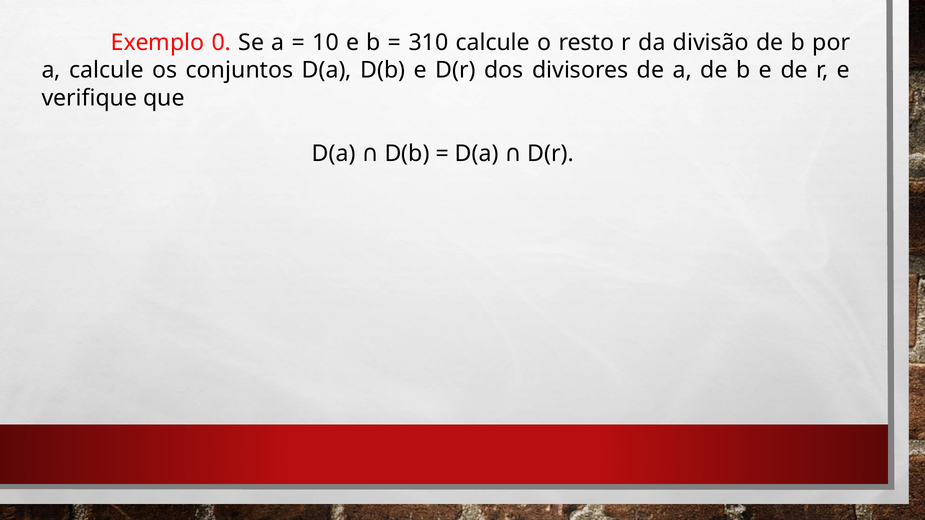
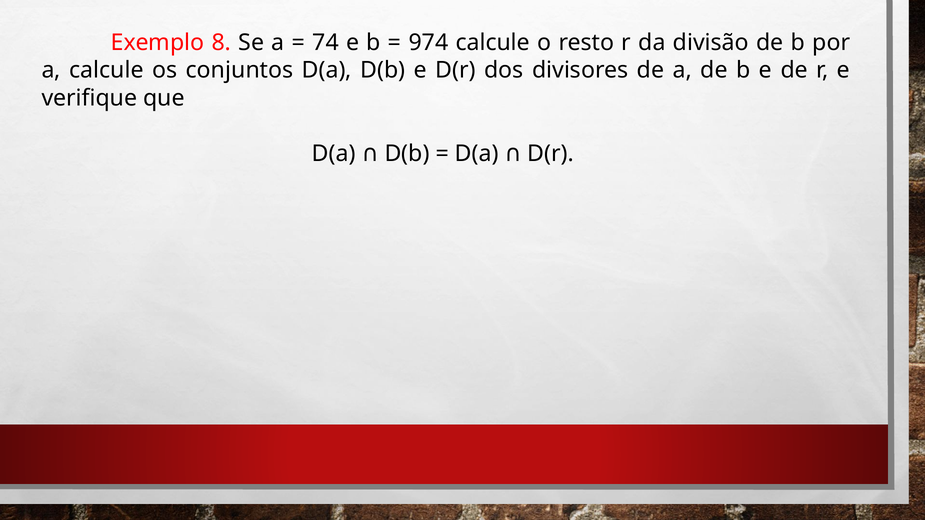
0: 0 -> 8 (221, 43)
10: 10 -> 74 (326, 43)
310: 310 -> 974 (428, 43)
